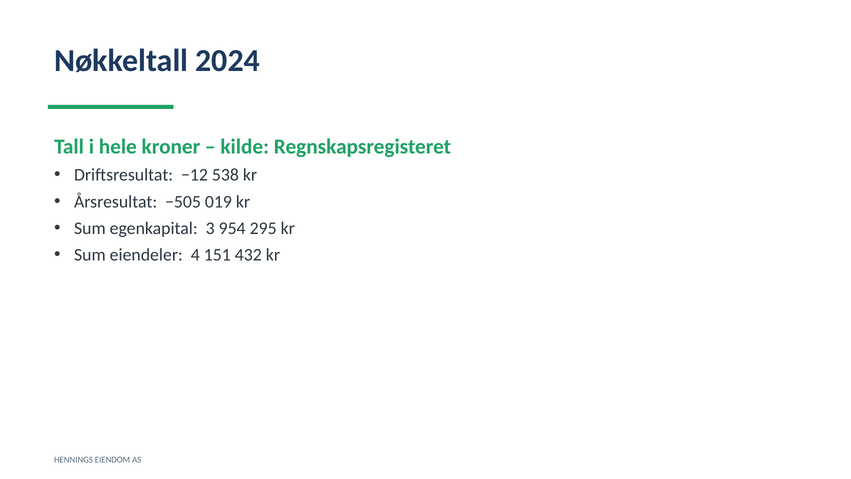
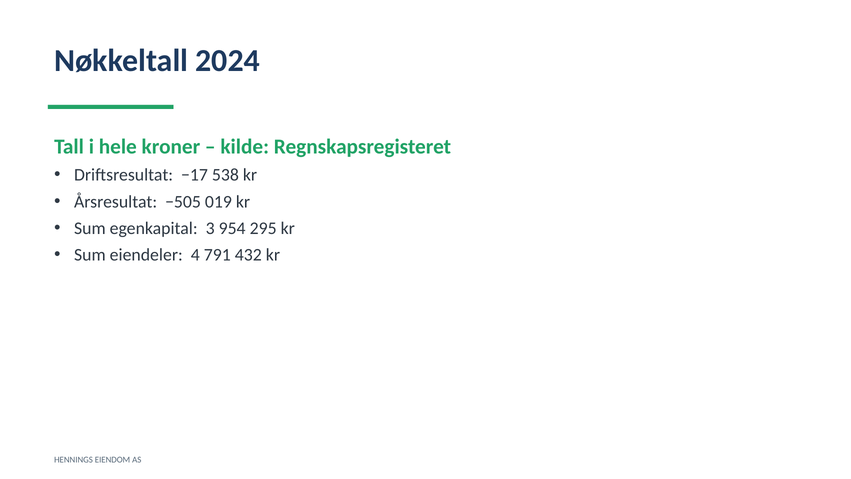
−12: −12 -> −17 (194, 175)
151: 151 -> 791 (217, 255)
